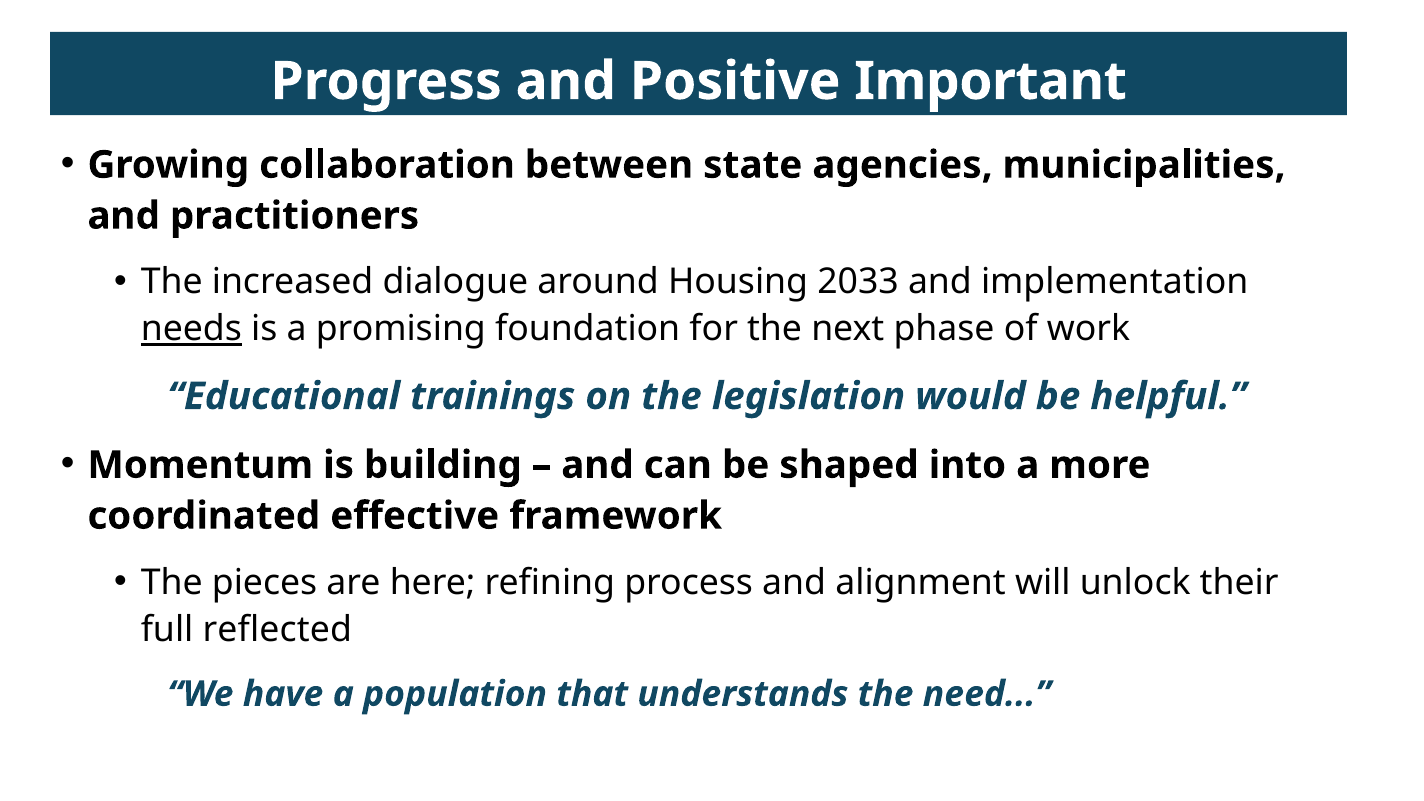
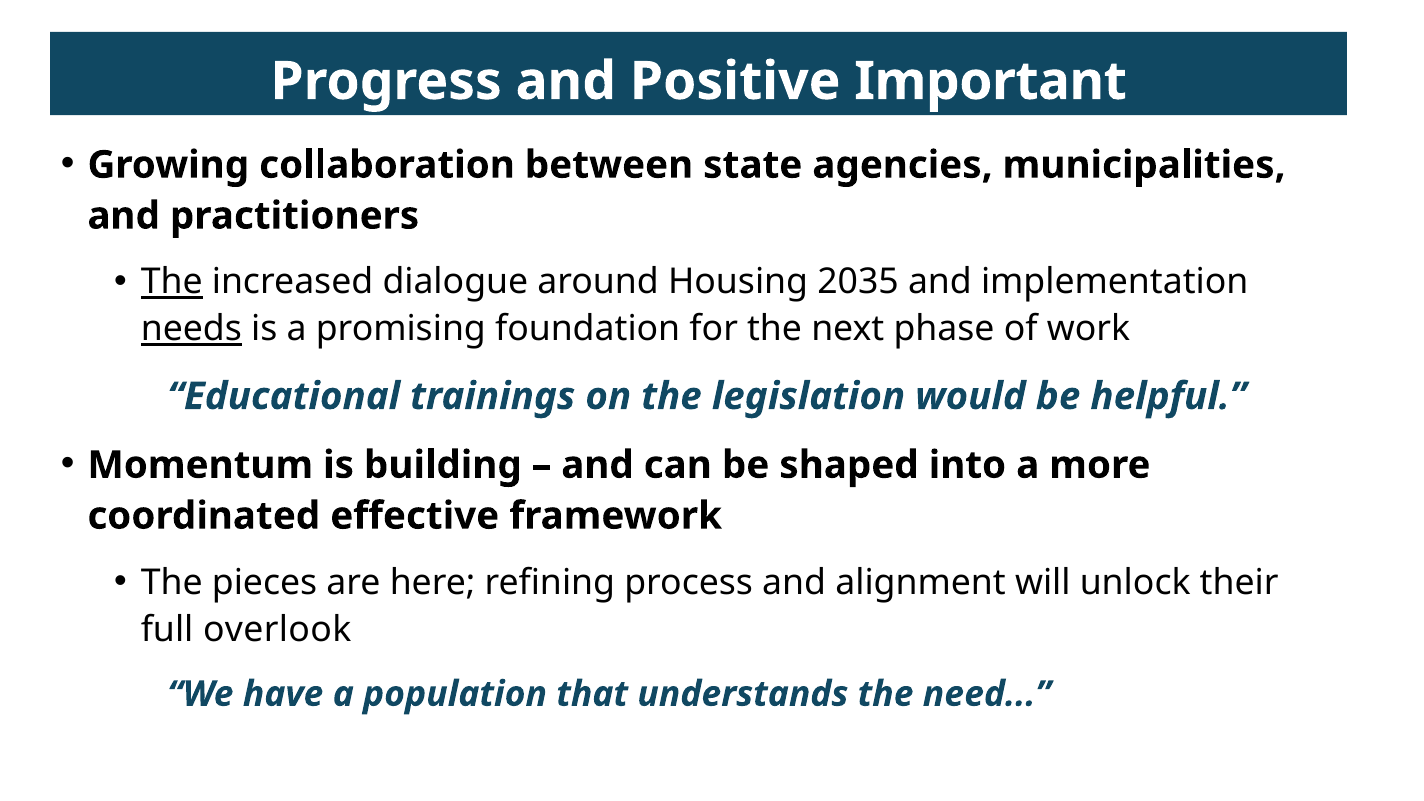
The underline: none -> present (172, 282)
2033: 2033 -> 2035 (858, 282)
reflected: reflected -> overlook (277, 629)
